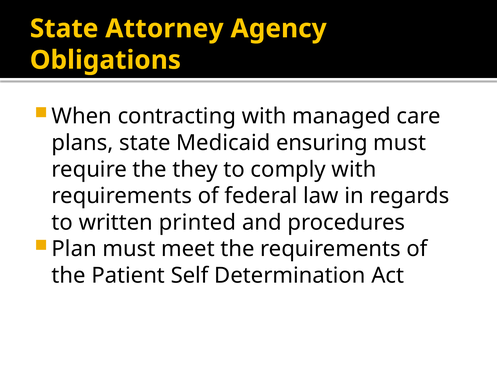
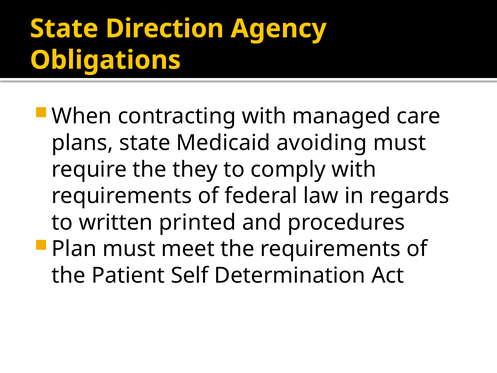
Attorney: Attorney -> Direction (165, 29)
ensuring: ensuring -> avoiding (322, 143)
